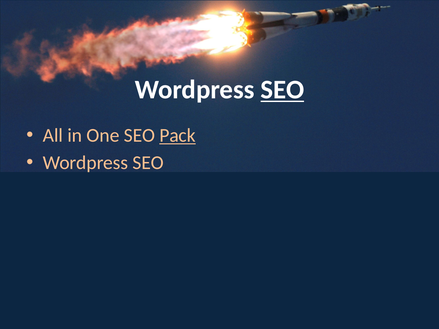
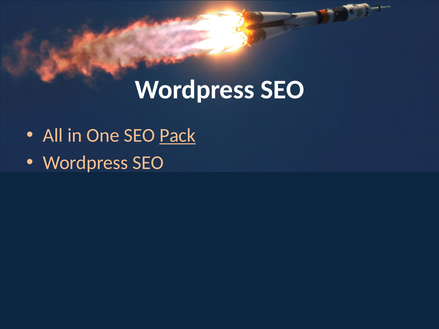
SEO underline: present -> none (282, 90)
